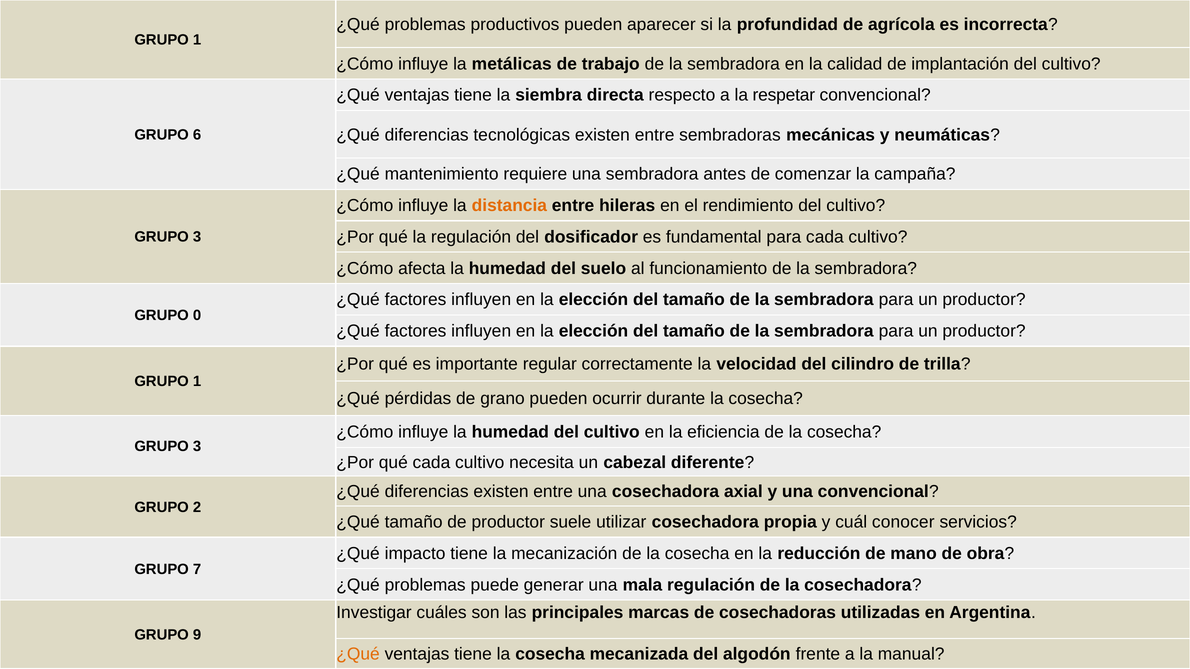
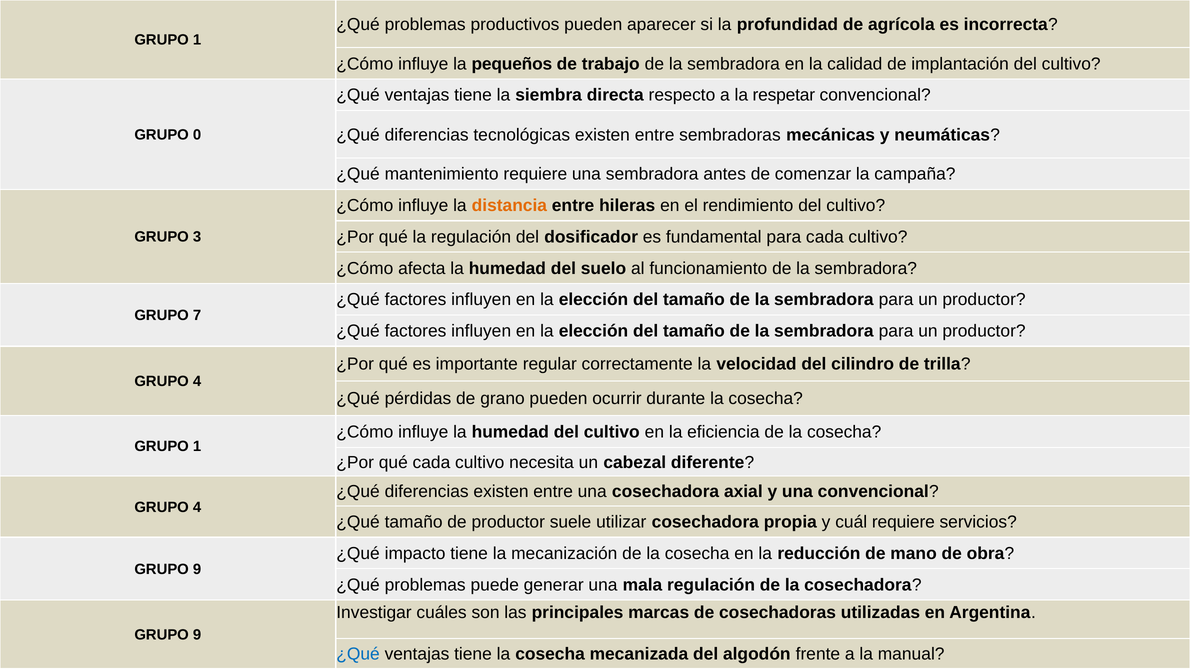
metálicas: metálicas -> pequeños (512, 64)
6: 6 -> 0 (197, 135)
0: 0 -> 7 (197, 316)
1: 1 -> 4 (197, 382)
3: 3 -> 1 (197, 447)
2: 2 -> 4 (197, 508)
cuál conocer: conocer -> requiere (903, 522)
7: 7 -> 9 (197, 570)
¿Qué colour: orange -> blue (358, 655)
